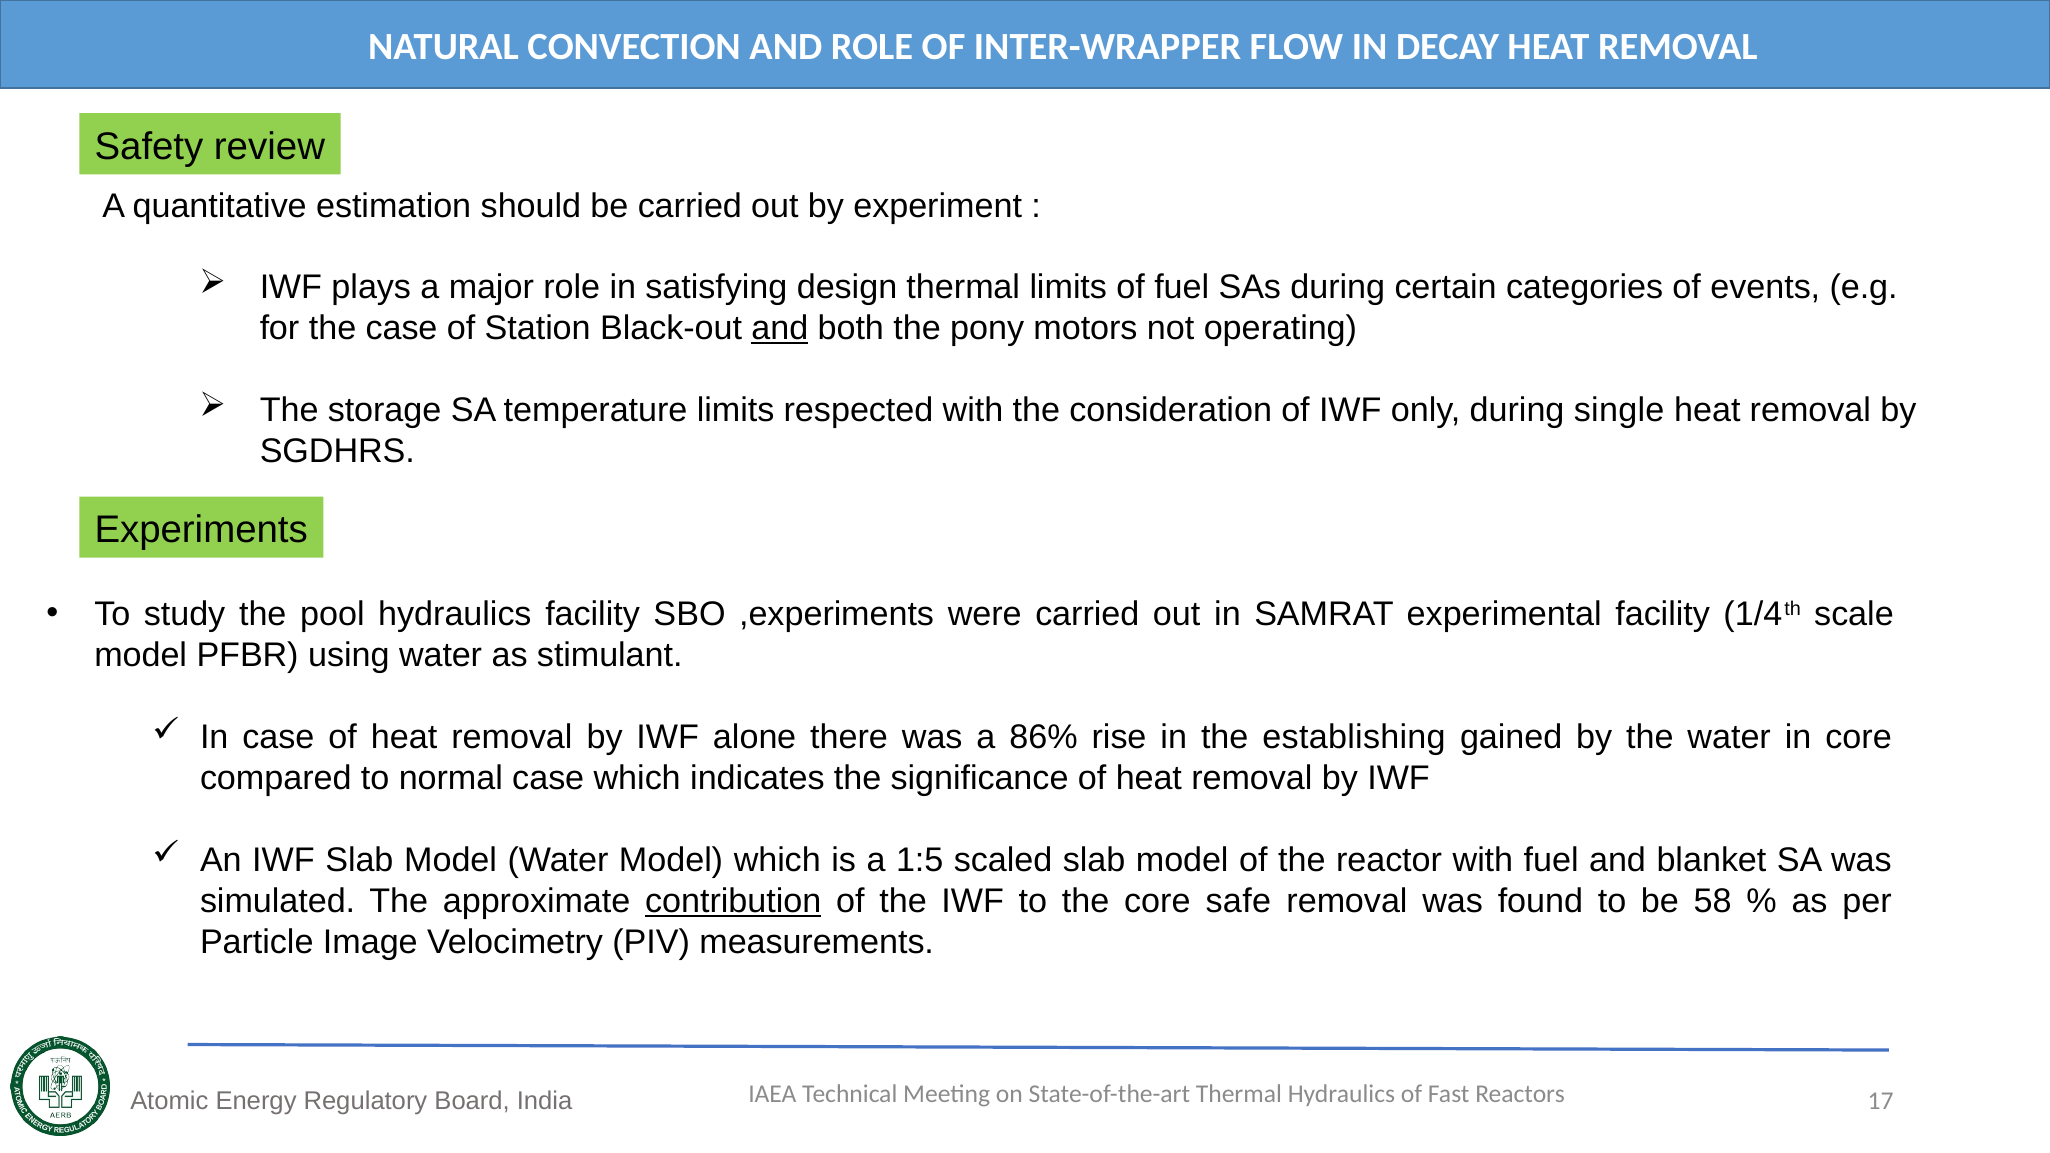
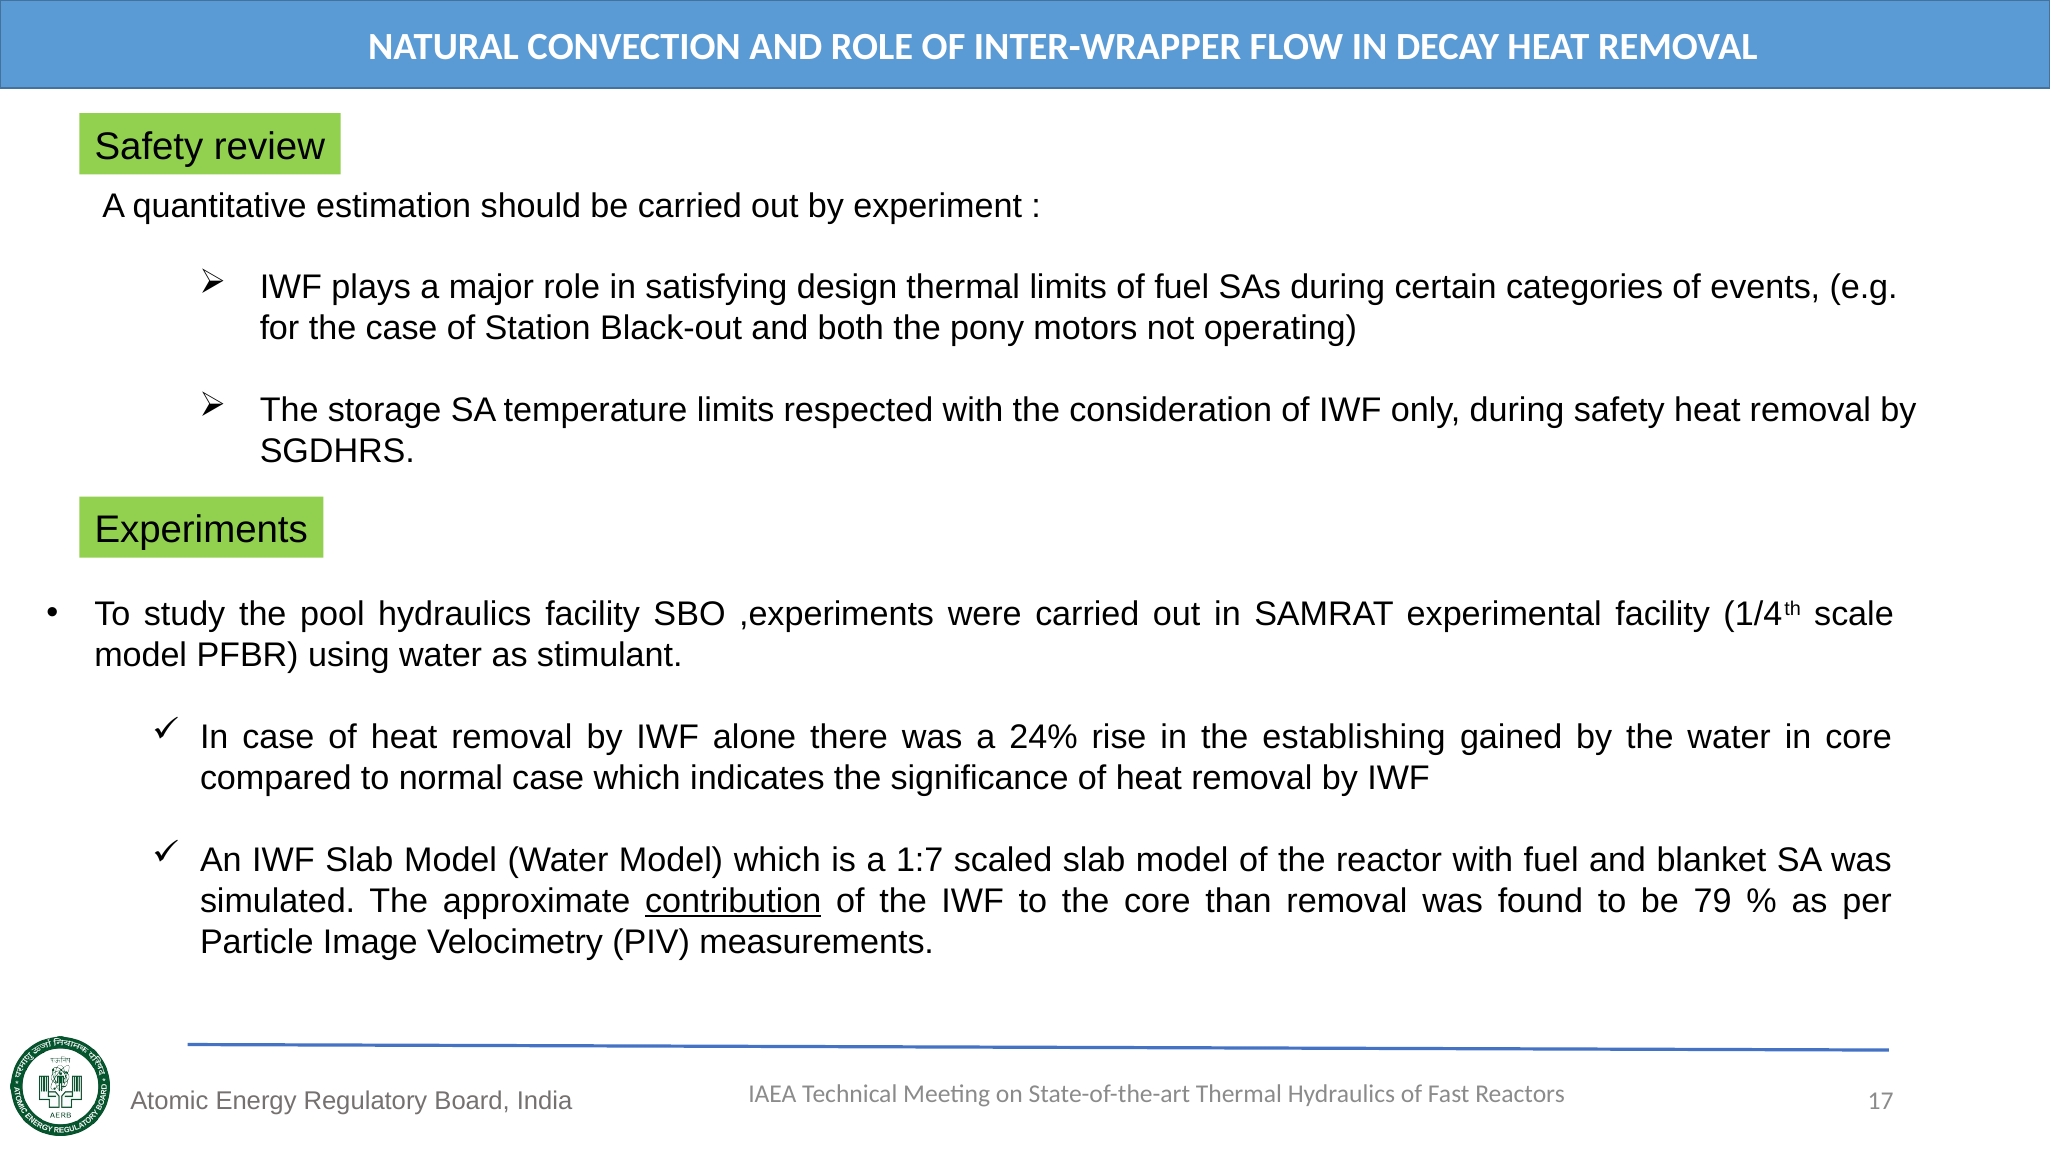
and underline: present -> none (780, 329)
during single: single -> safety (1619, 411)
86%: 86% -> 24% (1044, 738)
1:5: 1:5 -> 1:7 (920, 861)
safe: safe -> than (1238, 902)
58: 58 -> 79 (1713, 902)
